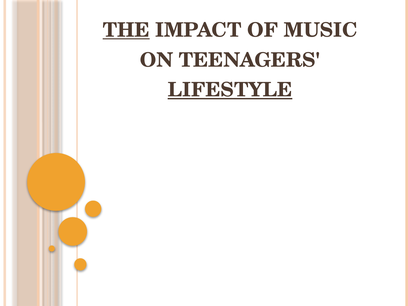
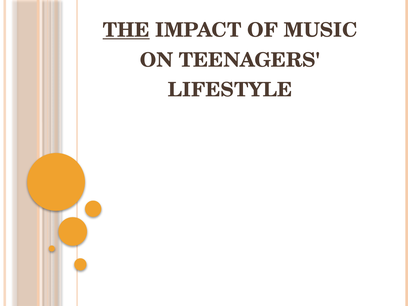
LIFESTYLE underline: present -> none (230, 90)
